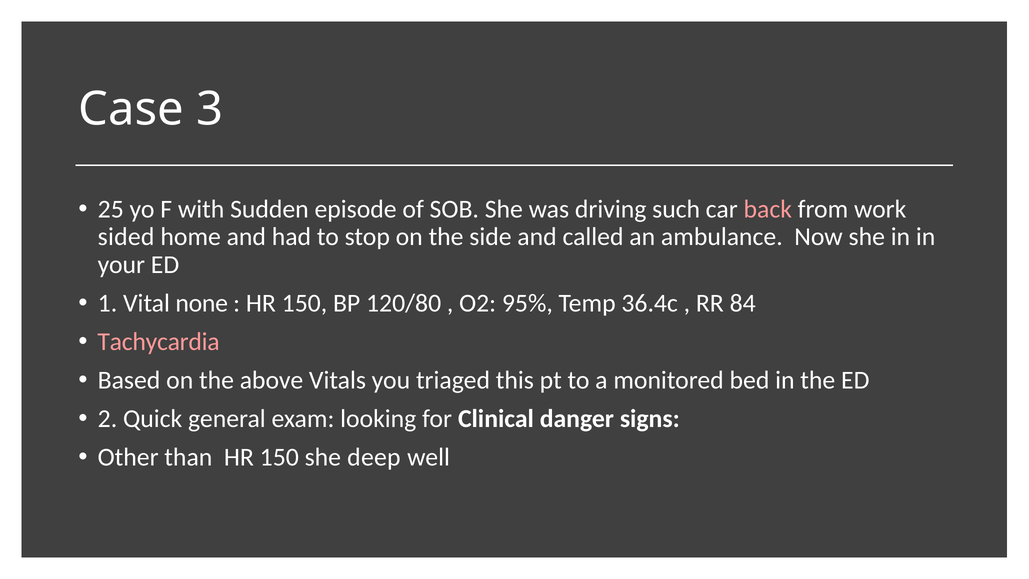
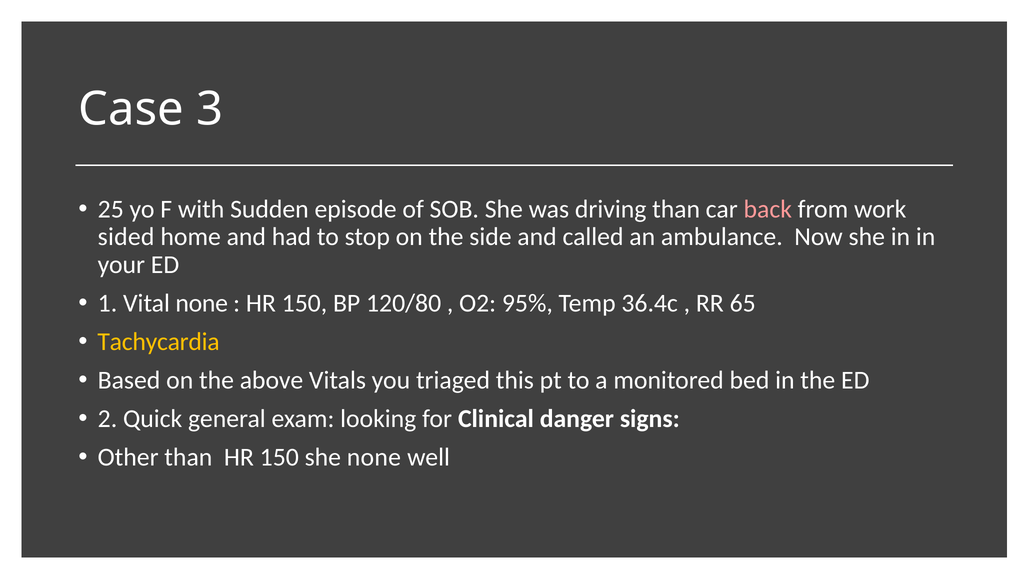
driving such: such -> than (676, 209)
84: 84 -> 65 (743, 303)
Tachycardia colour: pink -> yellow (159, 342)
she deep: deep -> none (374, 457)
